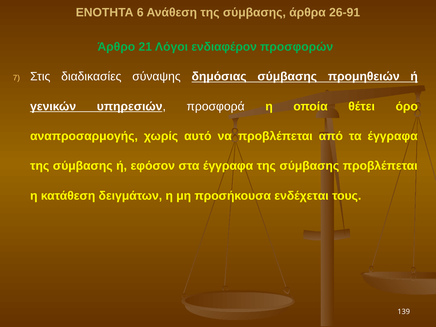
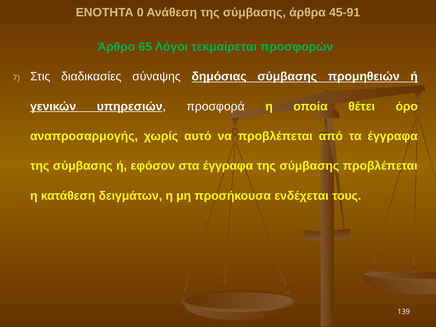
6: 6 -> 0 (140, 12)
26-91: 26-91 -> 45-91 (345, 12)
21: 21 -> 65 (145, 47)
ενδιαφέρον: ενδιαφέρον -> τεκμαίρεται (224, 47)
